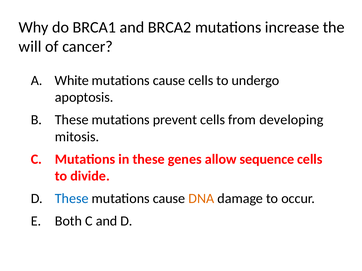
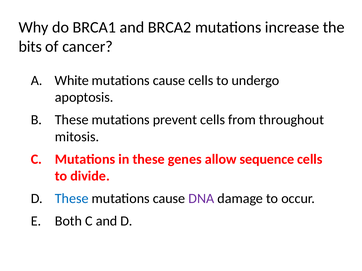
will: will -> bits (30, 47)
developing: developing -> throughout (291, 120)
DNA colour: orange -> purple (201, 199)
